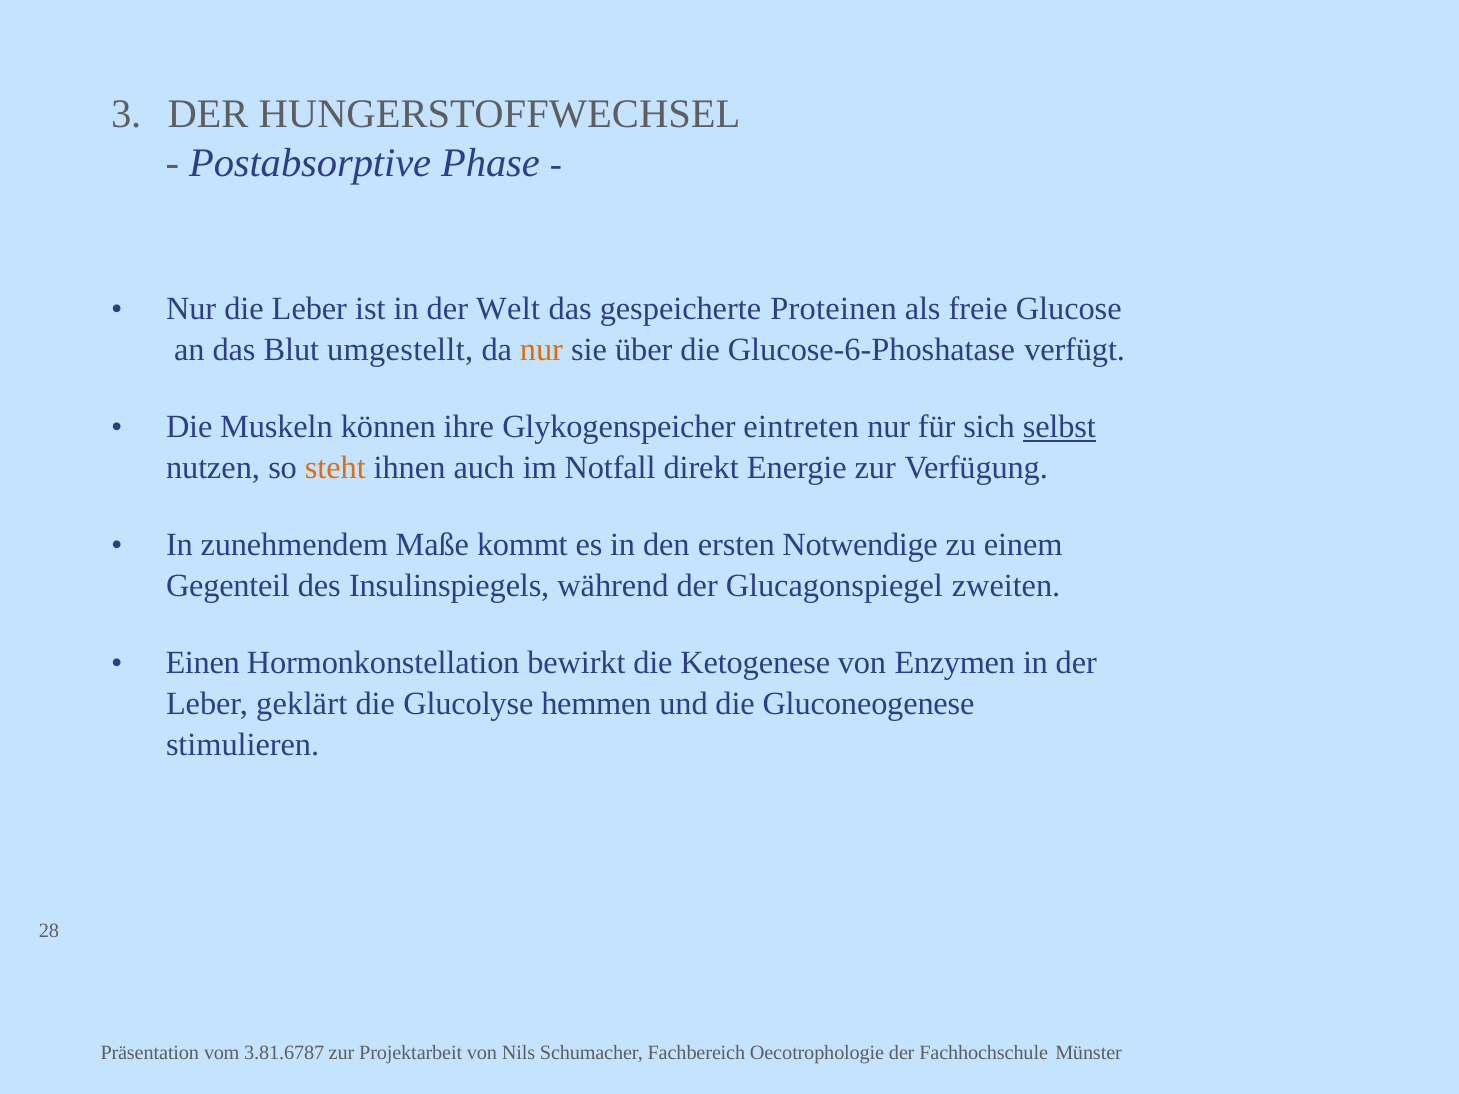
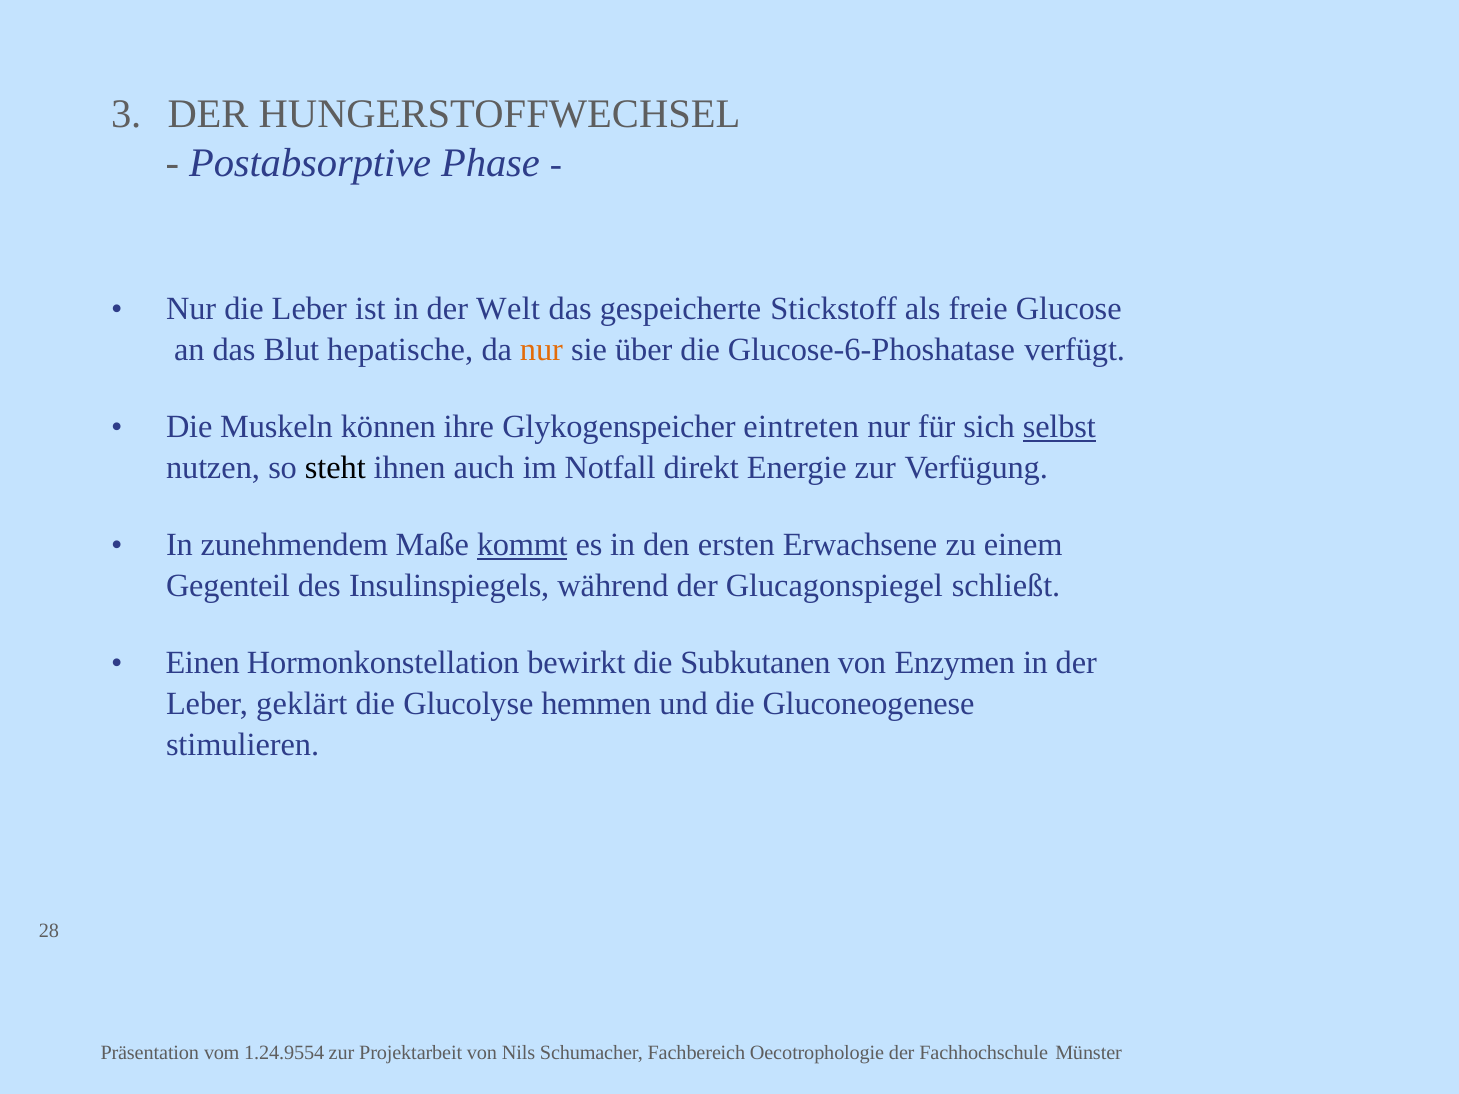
Proteinen: Proteinen -> Stickstoff (834, 309)
umgestellt: umgestellt -> hepatische (400, 350)
steht colour: orange -> black (335, 468)
kommt underline: none -> present (522, 545)
Notwendige: Notwendige -> Erwachsene (860, 545)
zweiten: zweiten -> schließt (1006, 586)
Ketogenese: Ketogenese -> Subkutanen (755, 663)
3.81.6787: 3.81.6787 -> 1.24.9554 (284, 1053)
